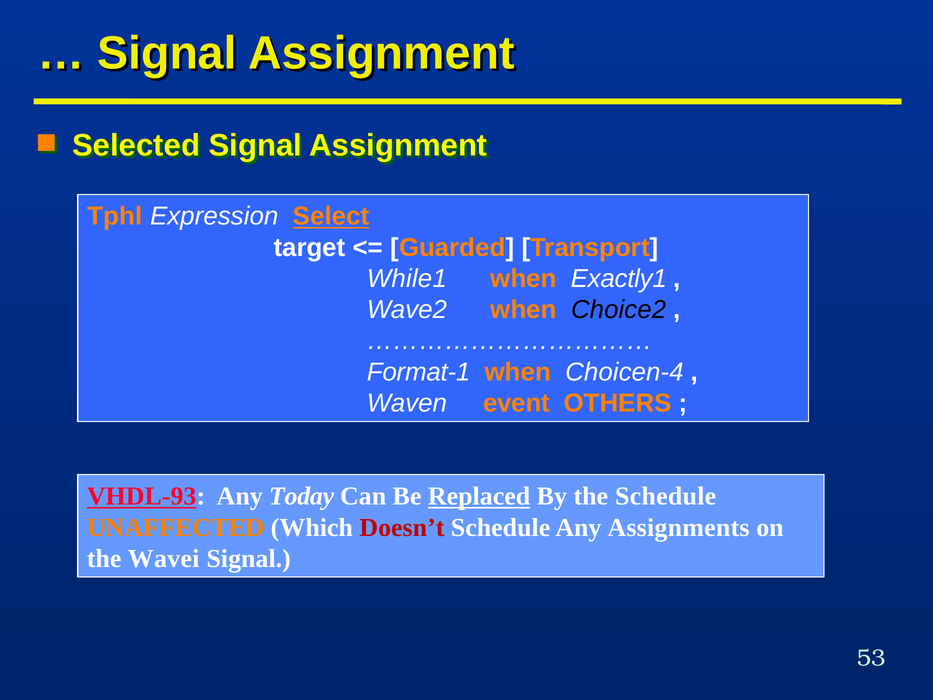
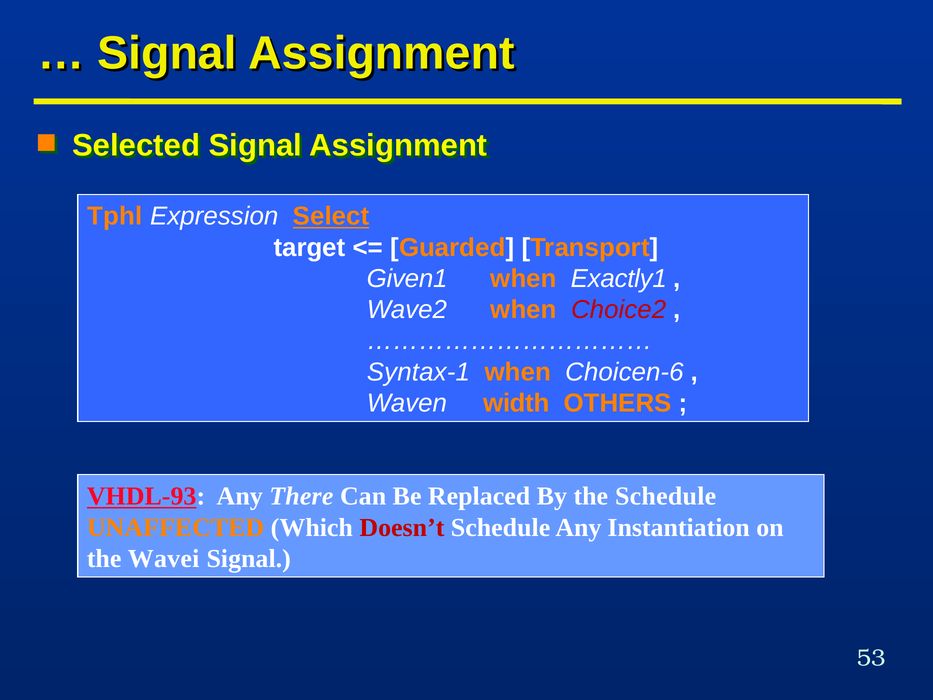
While1: While1 -> Given1 (407, 279)
Choice2 colour: black -> red (619, 310)
Format-1: Format-1 -> Syntax-1 (418, 372)
Choicen-4: Choicen-4 -> Choicen-6 (624, 372)
event: event -> width (516, 403)
Today: Today -> There (301, 496)
Replaced underline: present -> none (479, 496)
Assignments: Assignments -> Instantiation (679, 527)
